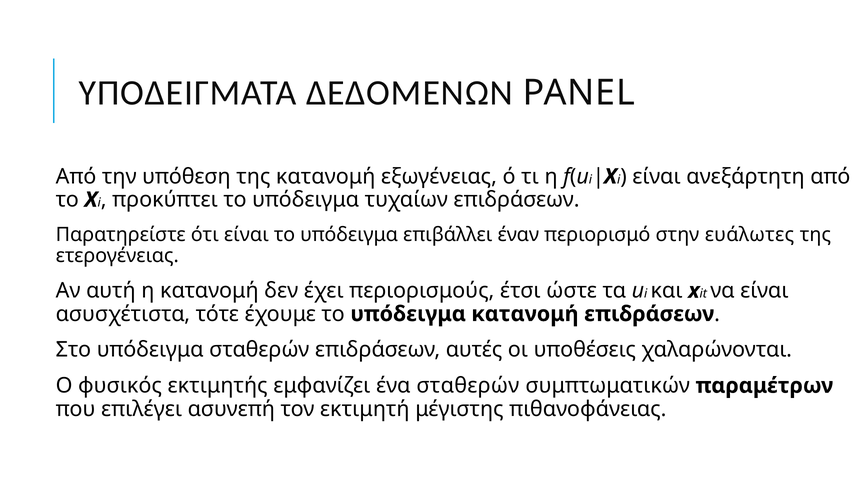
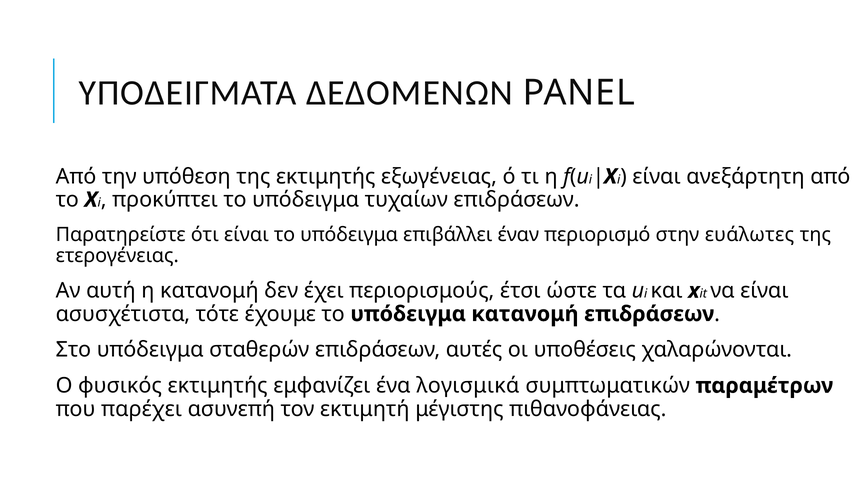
της κατανομή: κατανομή -> εκτιμητής (326, 176)
ένα σταθερών: σταθερών -> λογισμικά (468, 386)
επιλέγει: επιλέγει -> παρέχει (142, 409)
